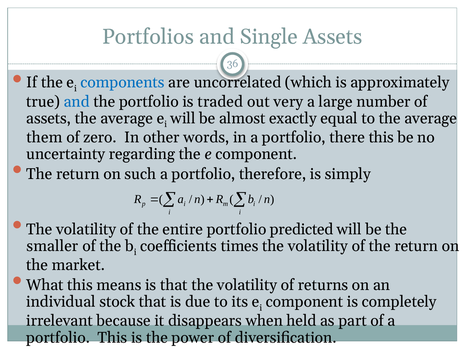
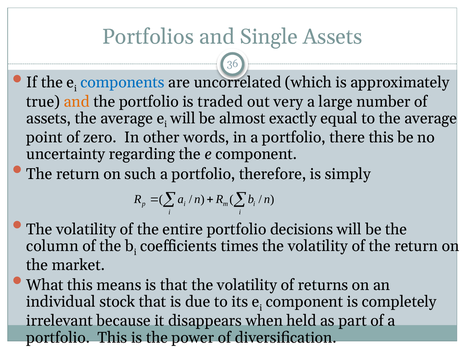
and colour: blue -> orange (77, 102)
them: them -> point (44, 137)
predicted: predicted -> decisions (302, 229)
smaller: smaller -> column (52, 246)
